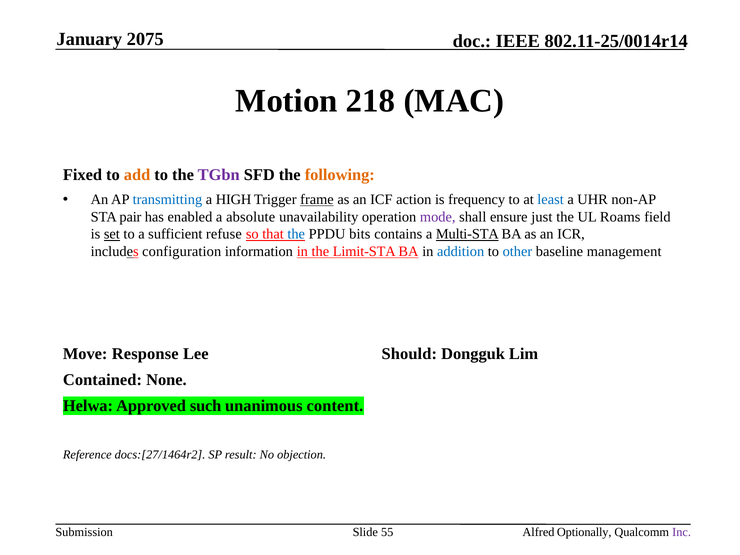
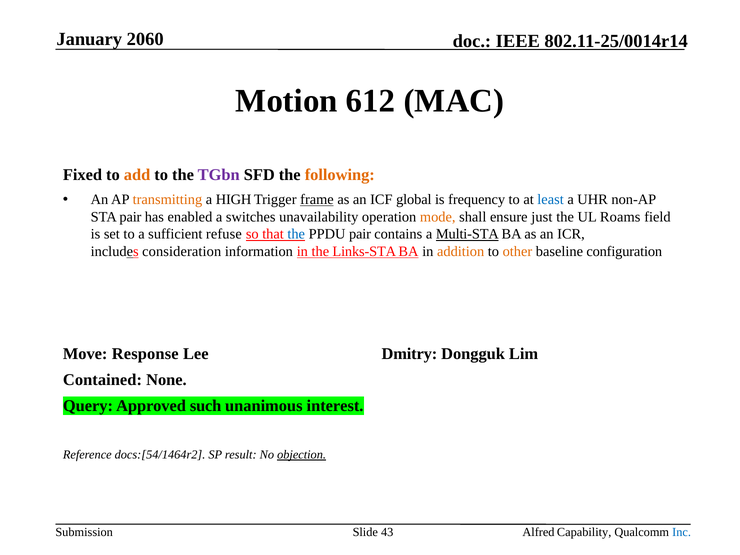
2075: 2075 -> 2060 (145, 39)
218: 218 -> 612 (371, 101)
transmitting colour: blue -> orange (167, 200)
action: action -> global (414, 200)
absolute: absolute -> switches (251, 217)
mode colour: purple -> orange (438, 217)
set underline: present -> none (112, 234)
PPDU bits: bits -> pair (360, 234)
configuration: configuration -> consideration (182, 251)
Limit-STA: Limit-STA -> Links-STA (364, 251)
addition colour: blue -> orange (461, 251)
other colour: blue -> orange (517, 251)
management: management -> configuration (624, 251)
Should: Should -> Dmitry (409, 354)
Helwa: Helwa -> Query (88, 406)
content: content -> interest (335, 406)
docs:[27/1464r2: docs:[27/1464r2 -> docs:[54/1464r2 (160, 455)
objection underline: none -> present (302, 455)
55: 55 -> 43 (387, 532)
Optionally: Optionally -> Capability (584, 532)
Inc colour: purple -> blue (682, 532)
